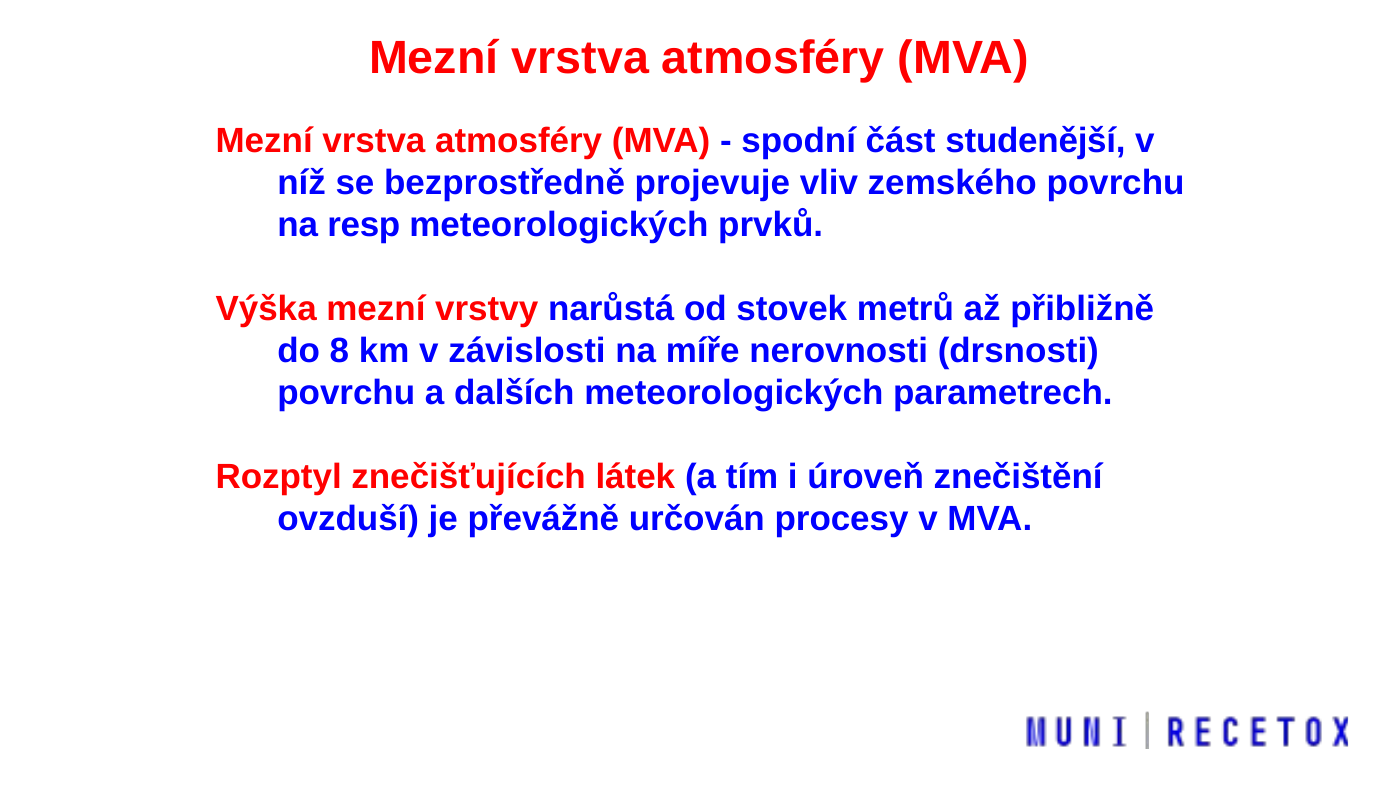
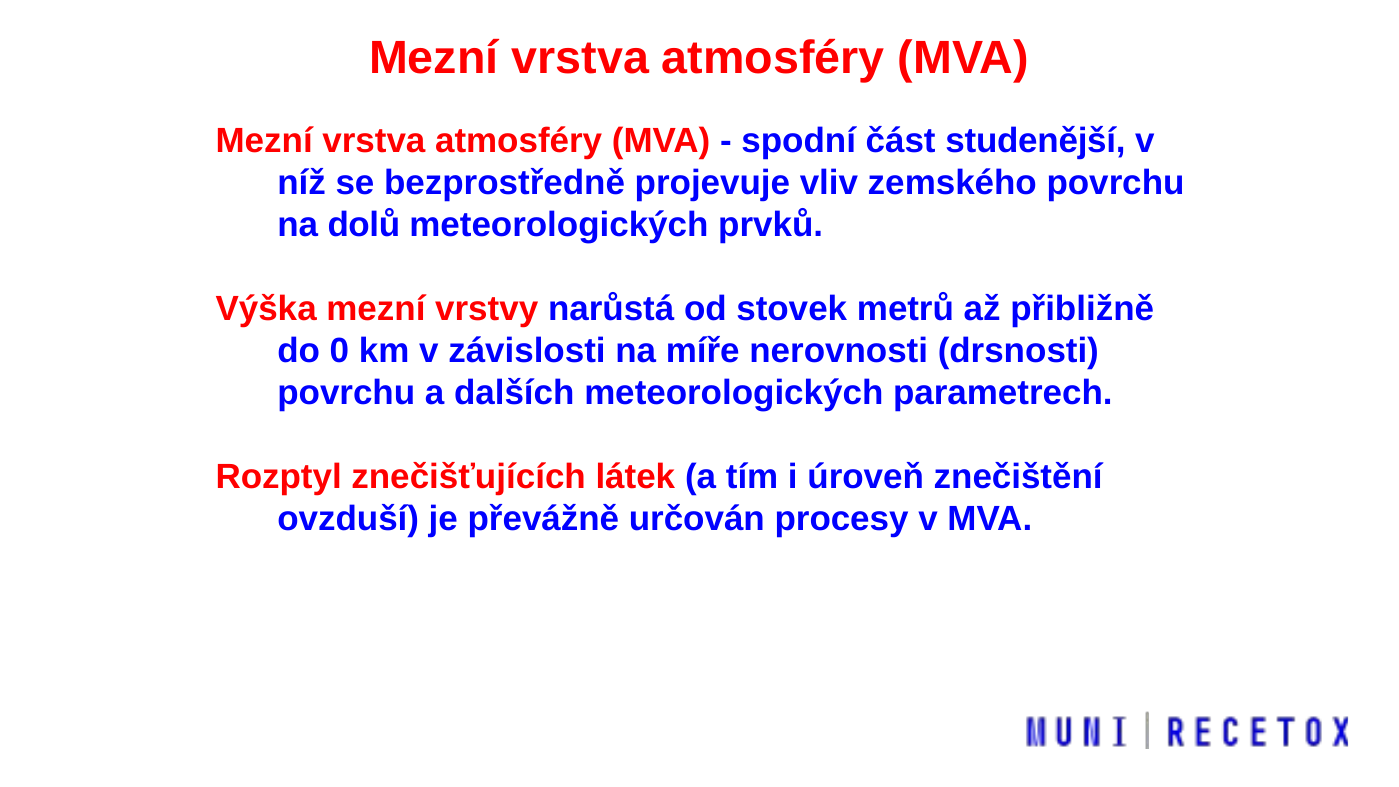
resp: resp -> dolů (364, 225)
8: 8 -> 0 (339, 351)
